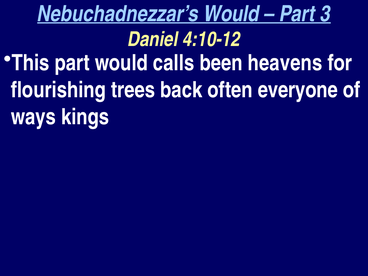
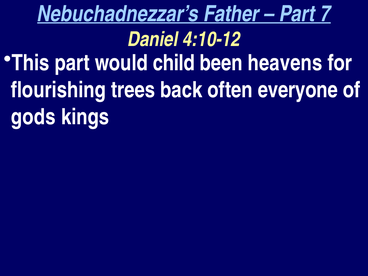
Nebuchadnezzar’s Would: Would -> Father (231, 14)
3: 3 -> 7 (325, 14)
calls: calls -> child (174, 63)
ways: ways -> gods (33, 117)
